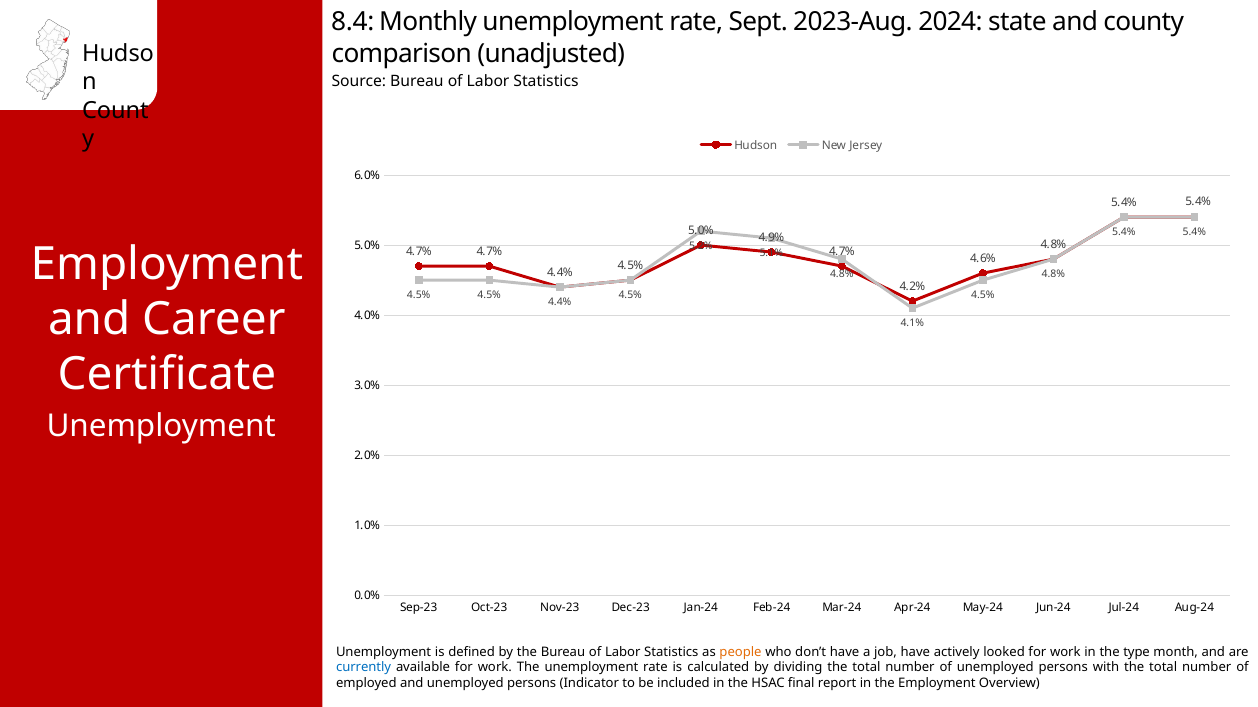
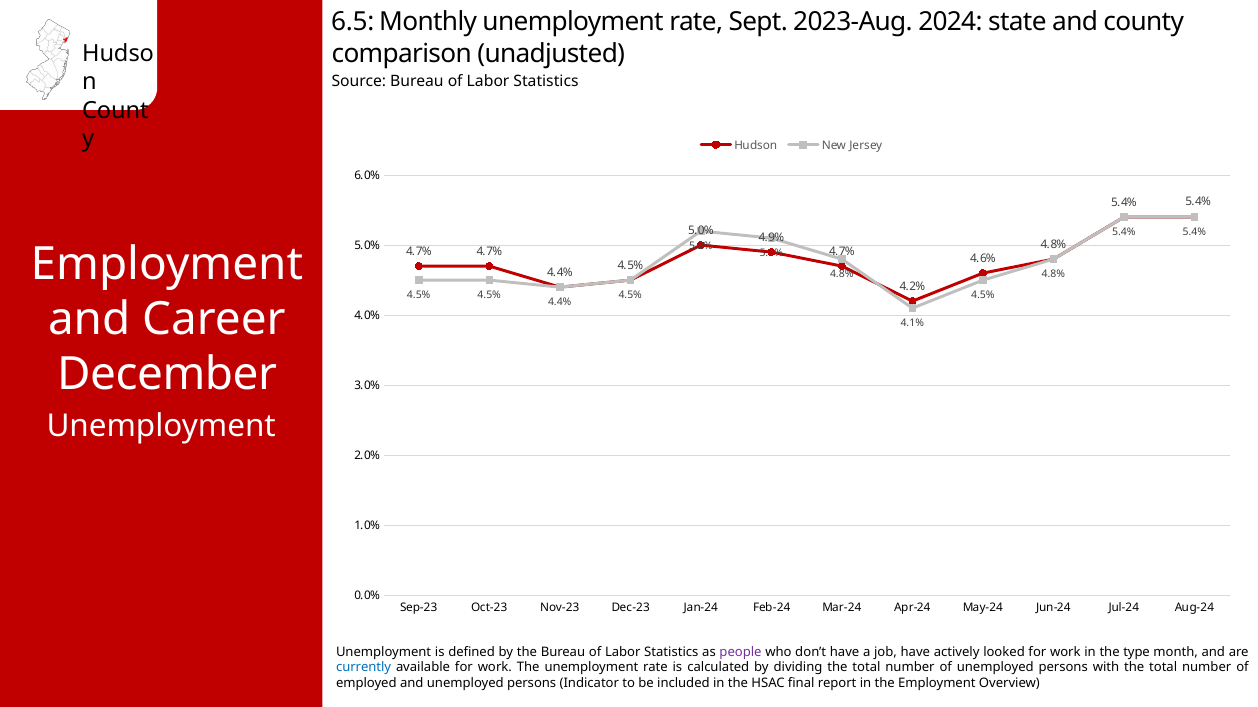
8.4: 8.4 -> 6.5 (353, 22)
Certificate: Certificate -> December (167, 375)
people colour: orange -> purple (741, 652)
